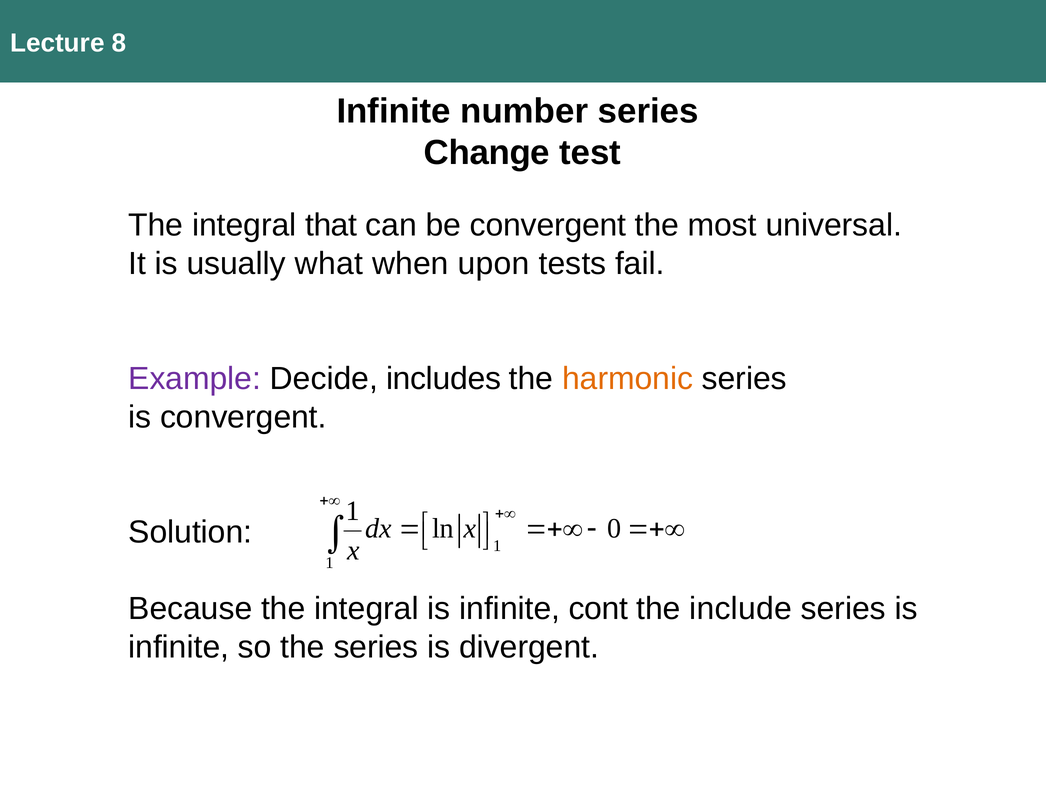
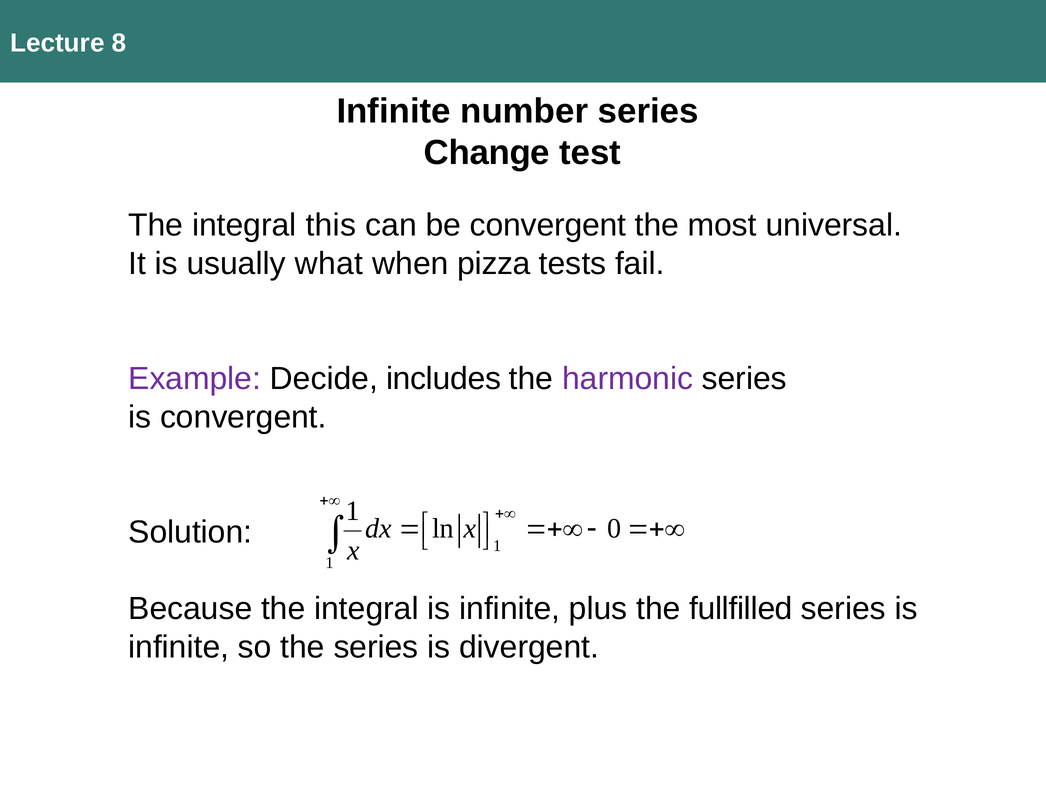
that: that -> this (331, 225)
upon: upon -> pizza (494, 263)
harmonic colour: orange -> purple (628, 378)
cont: cont -> plus (598, 608)
include: include -> fullfilled (741, 608)
